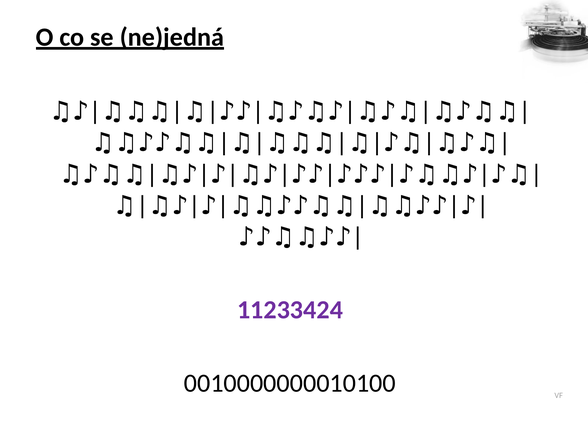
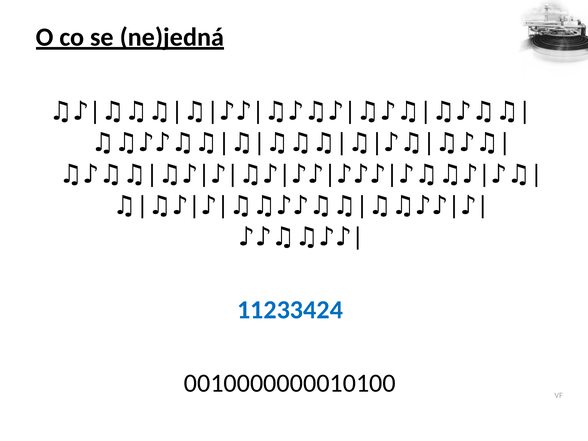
11233424 colour: purple -> blue (290, 310)
